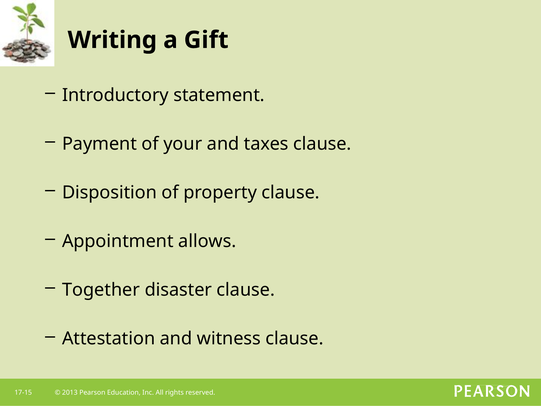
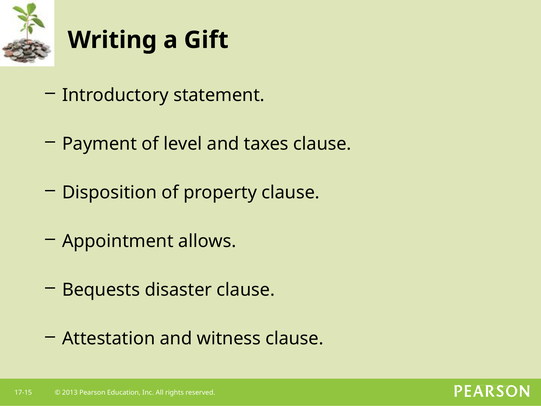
your: your -> level (183, 144)
Together: Together -> Bequests (101, 290)
